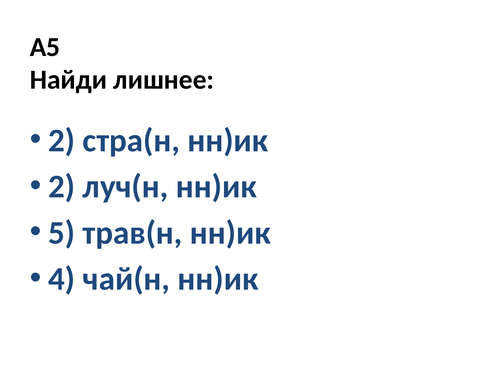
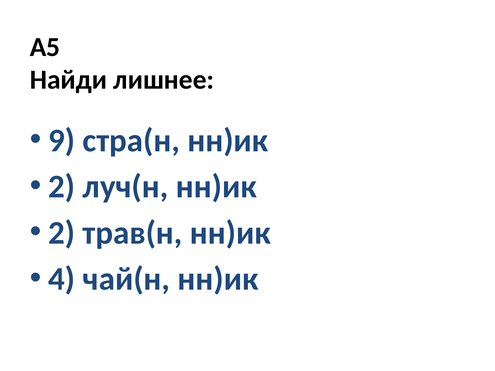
2: 2 -> 9 (62, 141)
5: 5 -> 2 (62, 233)
